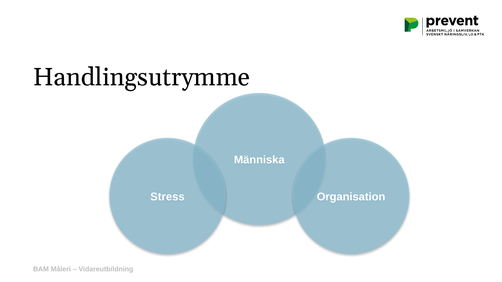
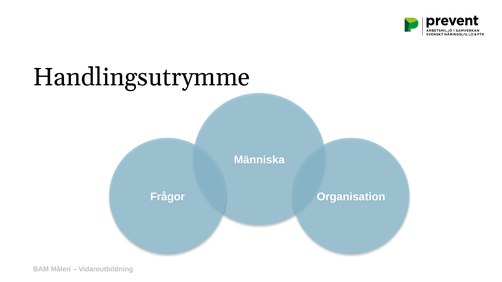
Stress: Stress -> Frågor (168, 197)
